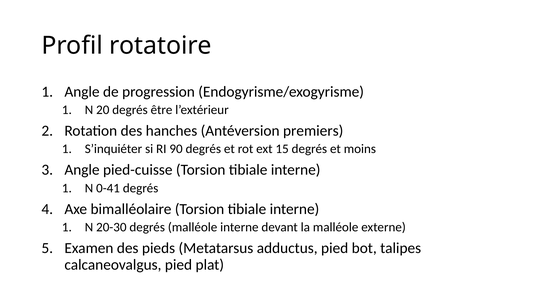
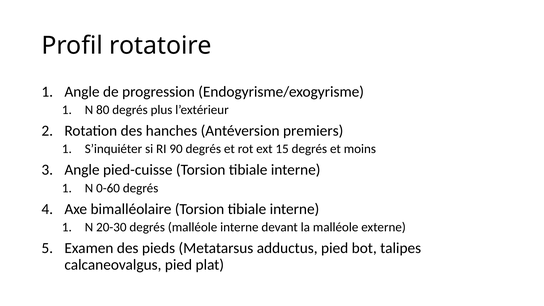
20: 20 -> 80 (103, 110)
être: être -> plus (162, 110)
0-41: 0-41 -> 0-60 (108, 188)
